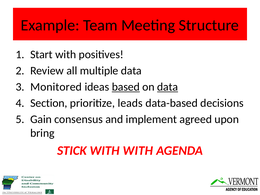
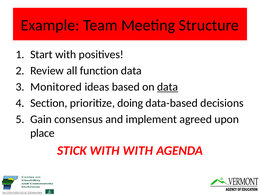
multiple: multiple -> function (99, 71)
based underline: present -> none (126, 87)
leads: leads -> doing (130, 103)
bring: bring -> place (42, 133)
